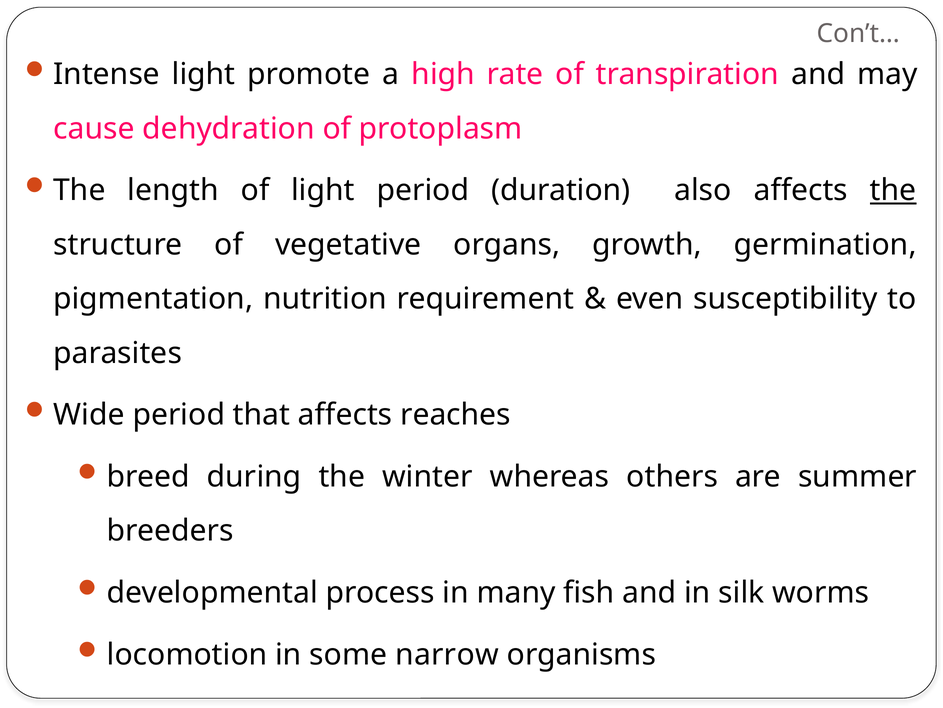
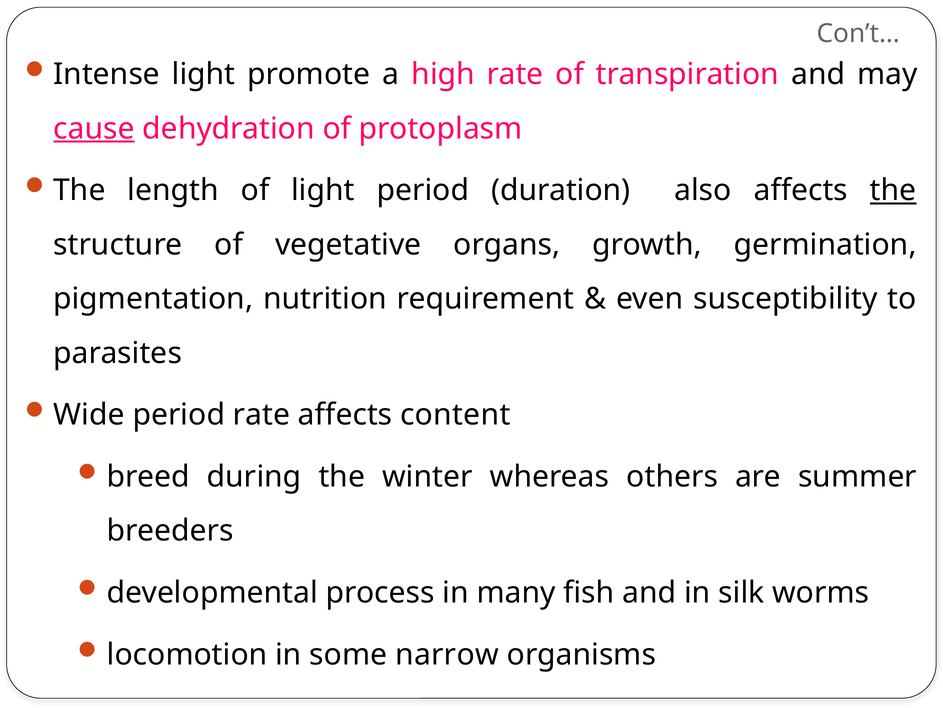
cause underline: none -> present (94, 128)
period that: that -> rate (261, 415)
reaches: reaches -> content (455, 415)
